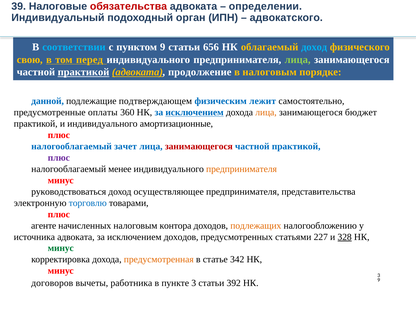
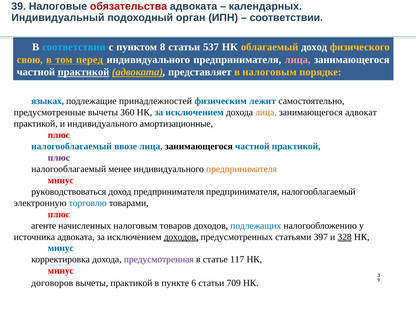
определении: определении -> календарных (265, 6)
адвокатского: адвокатского -> соответствии (286, 18)
пунктом 9: 9 -> 8 (163, 47)
656: 656 -> 537 (211, 47)
доход colour: light blue -> white (314, 47)
лица colour: light green -> pink (298, 60)
продолжение: продолжение -> представляет (200, 72)
данной: данной -> языках (48, 101)
подтверждающем: подтверждающем -> принадлежностей (155, 101)
предусмотренные оплаты: оплаты -> вычеты (103, 112)
исключением underline: present -> none (195, 112)
бюджет: бюджет -> адвокат (361, 112)
зачет: зачет -> ввозе (126, 146)
занимающегося colour: red -> black (199, 146)
доход осуществляющее: осуществляющее -> предпринимателя (169, 192)
предпринимателя представительства: представительства -> налогооблагаемый (319, 192)
контора: контора -> товаров (175, 226)
подлежащих colour: orange -> blue (256, 226)
доходов underline: none -> present (181, 237)
227: 227 -> 397 (321, 237)
минус colour: green -> blue (61, 248)
предусмотренная colour: orange -> purple (159, 260)
342: 342 -> 117 (237, 260)
вычеты работника: работника -> практикой (131, 283)
пункте 3: 3 -> 6 (194, 283)
392: 392 -> 709 (234, 283)
